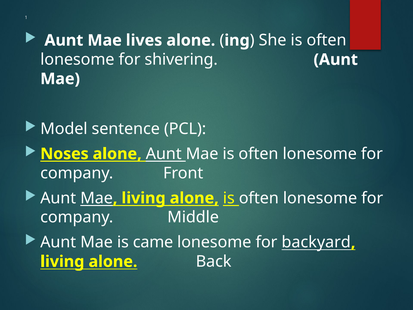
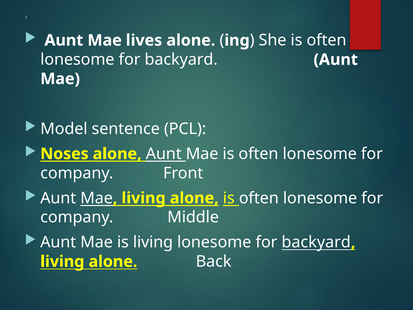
shivering: shivering -> backyard (181, 60)
is came: came -> living (153, 242)
